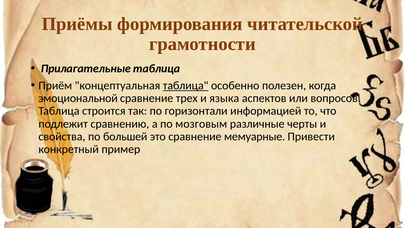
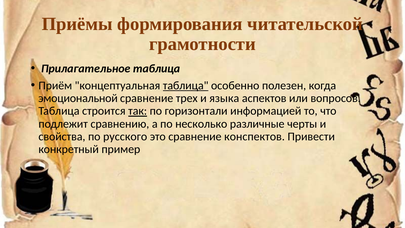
Прилагательные: Прилагательные -> Прилагательное (86, 68)
так underline: none -> present (138, 111)
мозговым: мозговым -> несколько (201, 124)
большей: большей -> русского (125, 136)
мемуарные: мемуарные -> конспектов (255, 136)
